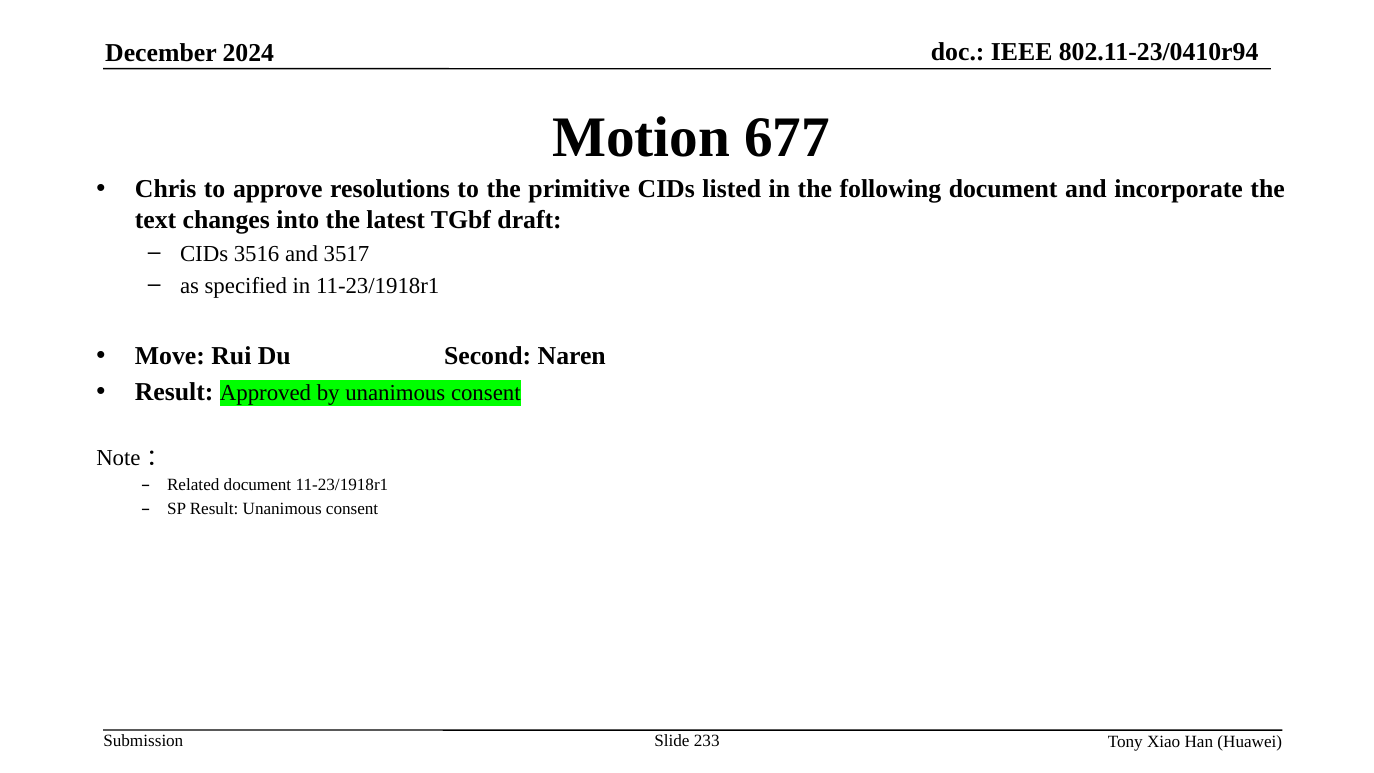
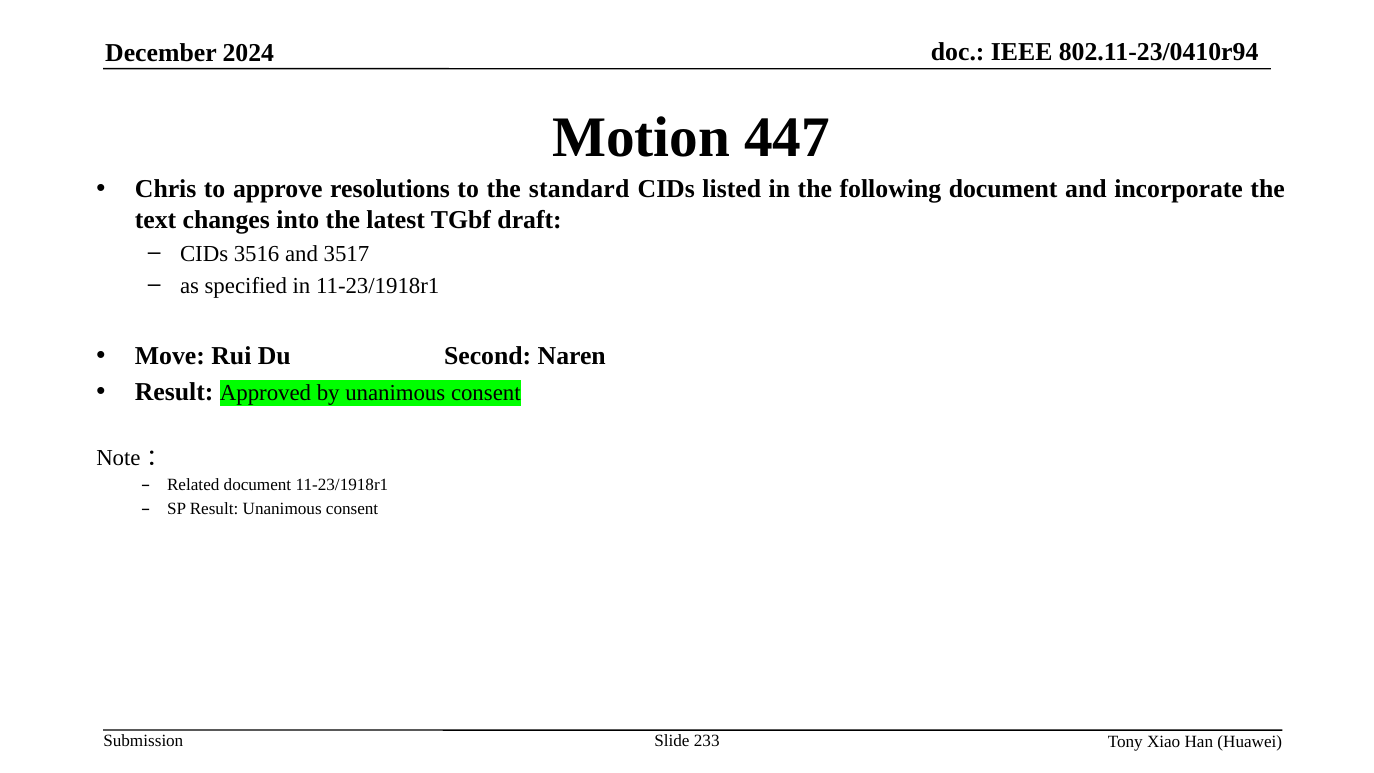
677: 677 -> 447 (787, 138)
primitive: primitive -> standard (579, 189)
